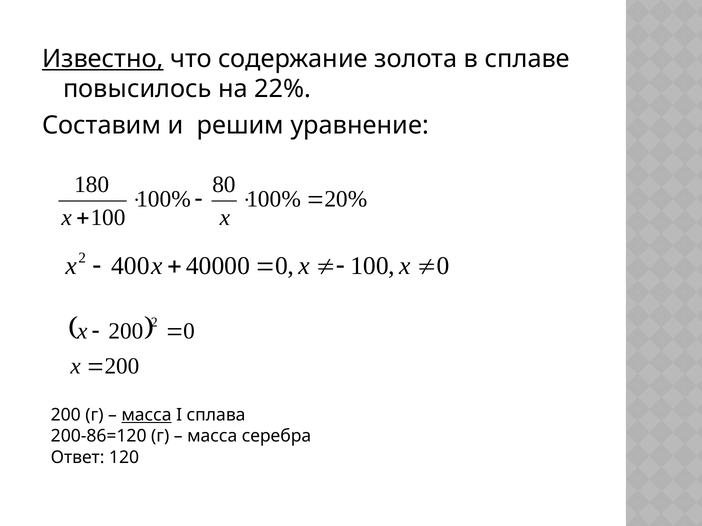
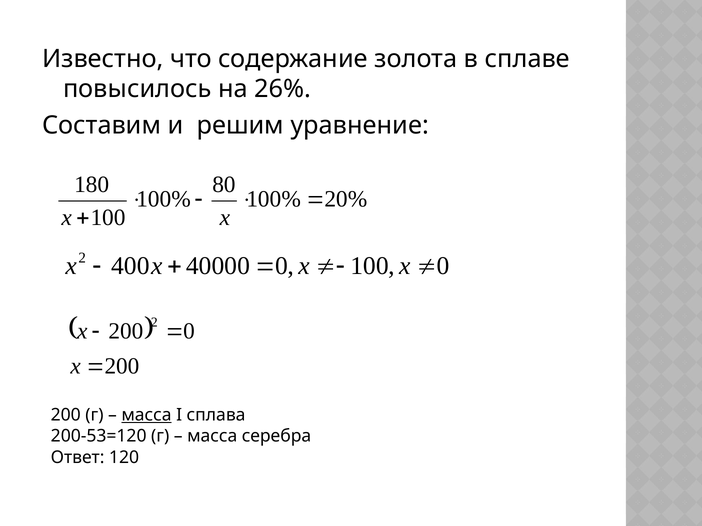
Известно underline: present -> none (103, 59)
22%: 22% -> 26% (283, 89)
200-86=120: 200-86=120 -> 200-53=120 (99, 437)
